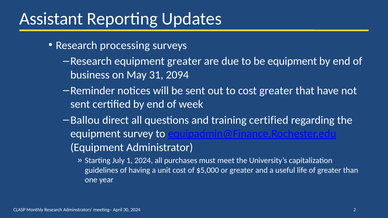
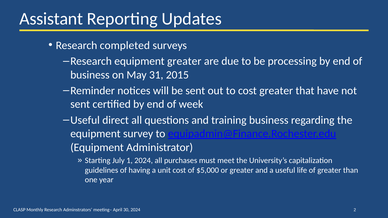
processing: processing -> completed (125, 45)
be equipment: equipment -> processing (292, 61)
2094: 2094 -> 2015 (177, 75)
Ballou: Ballou -> Useful (85, 120)
training certified: certified -> business (269, 120)
